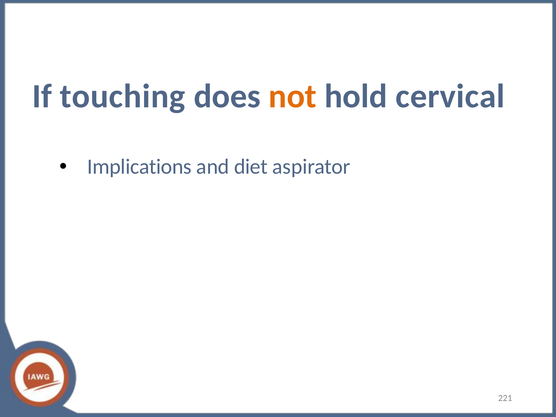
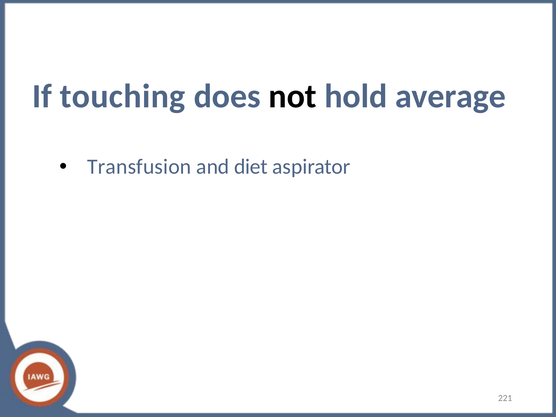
not colour: orange -> black (293, 96)
cervical: cervical -> average (450, 96)
Implications: Implications -> Transfusion (139, 167)
